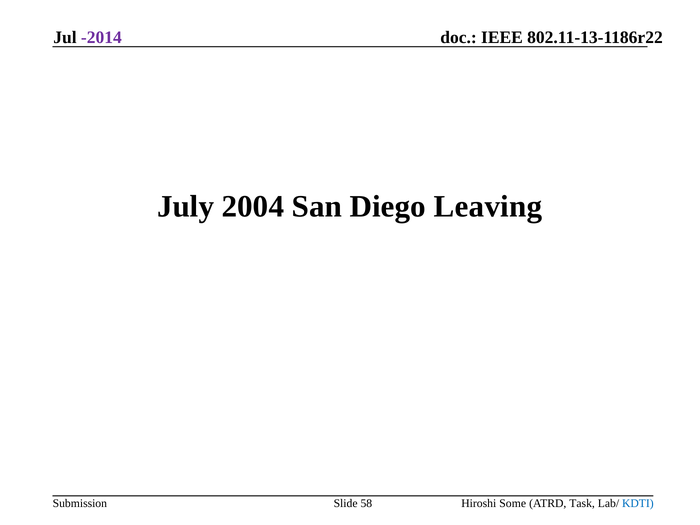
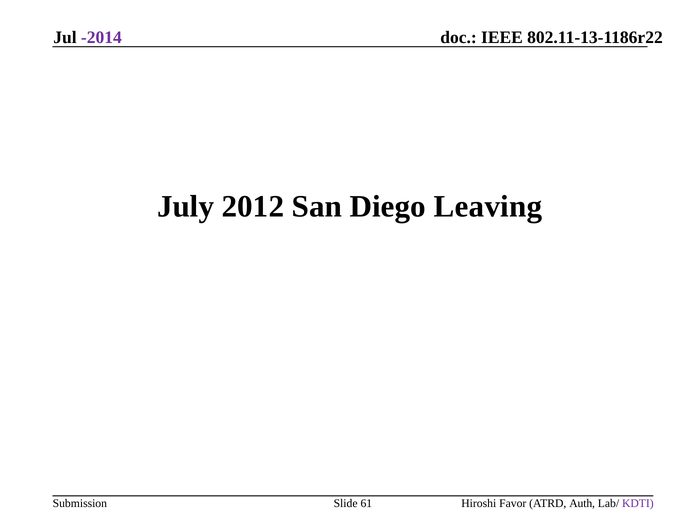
2004: 2004 -> 2012 (253, 206)
58: 58 -> 61 (366, 504)
Some: Some -> Favor (513, 504)
Task: Task -> Auth (582, 504)
KDTI colour: blue -> purple (638, 504)
